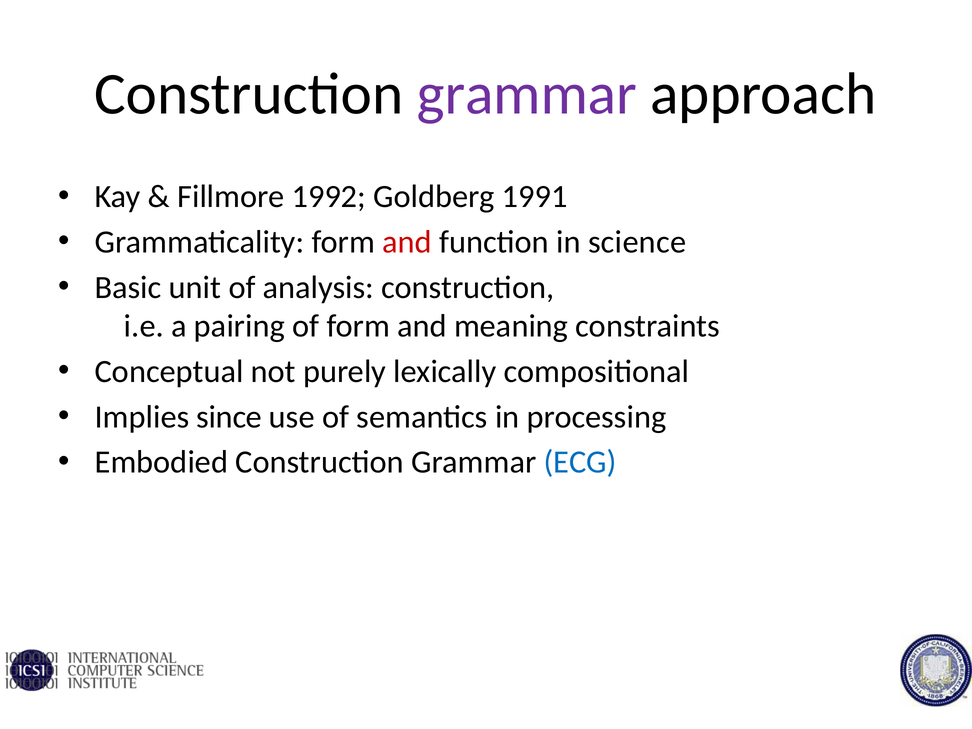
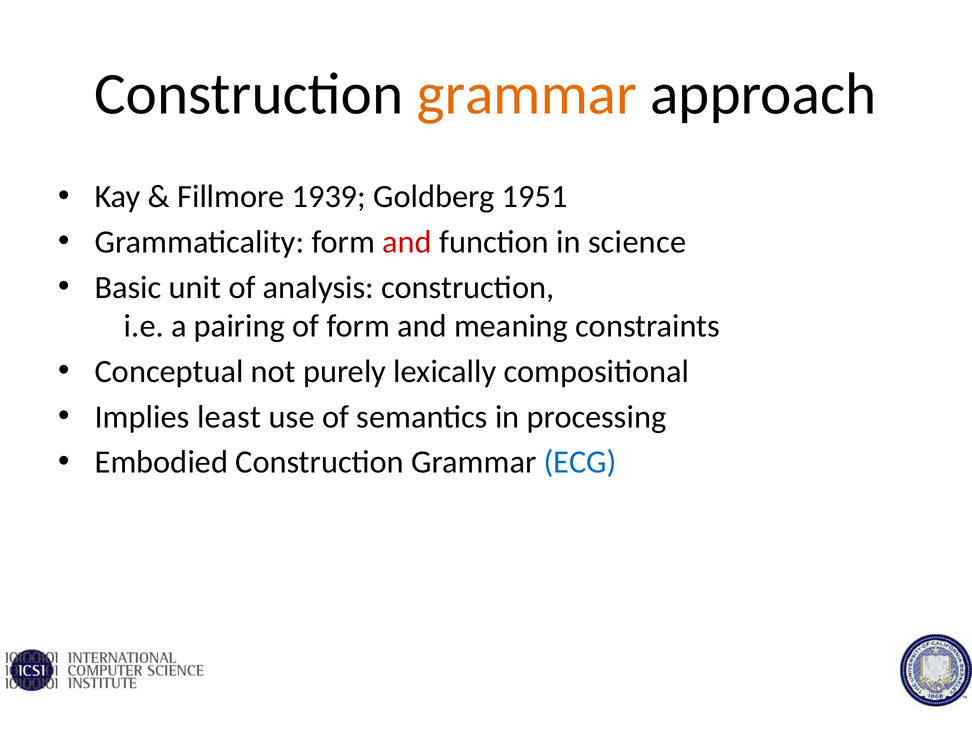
grammar colour: purple -> orange (527, 94)
1992: 1992 -> 1939 (329, 197)
1991: 1991 -> 1951 (535, 197)
since: since -> least (229, 417)
